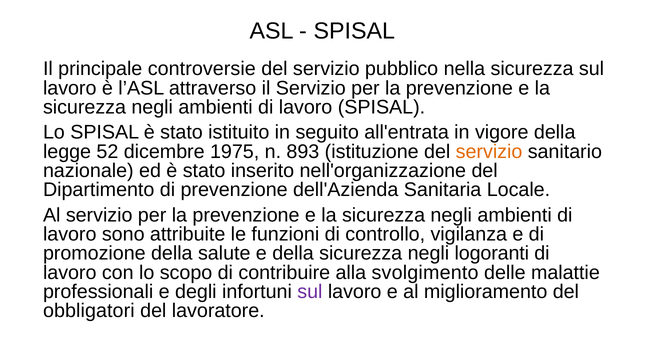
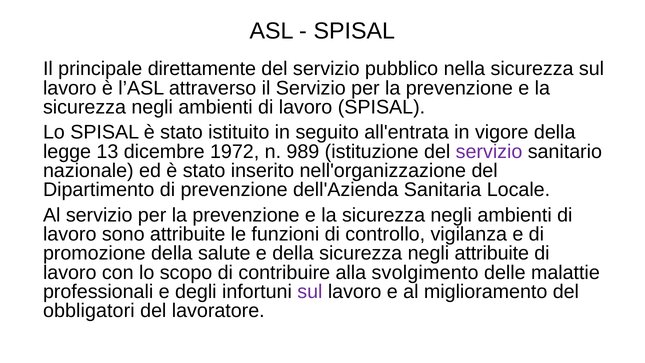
controversie: controversie -> direttamente (202, 69)
52: 52 -> 13 (107, 152)
1975: 1975 -> 1972 (235, 152)
893: 893 -> 989 (303, 152)
servizio colour: orange -> purple (489, 152)
negli logoranti: logoranti -> attribuite (492, 253)
